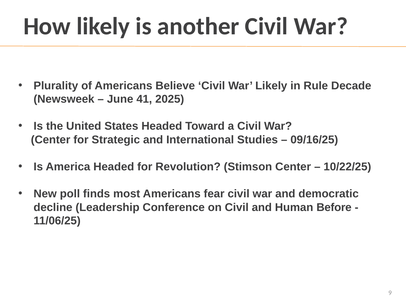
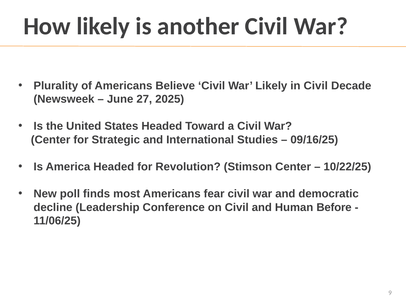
in Rule: Rule -> Civil (316, 86)
41: 41 -> 27 (144, 99)
